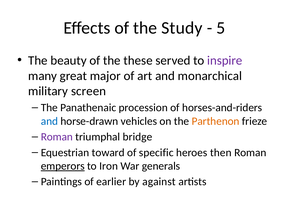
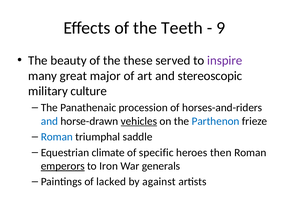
Study: Study -> Teeth (182, 28)
5: 5 -> 9 (221, 28)
monarchical: monarchical -> stereoscopic (210, 76)
screen: screen -> culture (89, 91)
vehicles underline: none -> present (139, 122)
Parthenon colour: orange -> blue (216, 122)
Roman colour: purple -> blue (57, 137)
bridge: bridge -> saddle (138, 137)
toward: toward -> climate (108, 153)
earlier: earlier -> lacked (111, 182)
